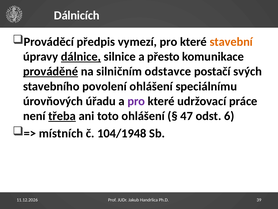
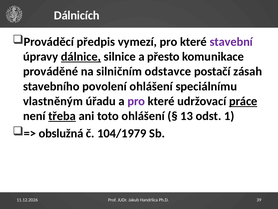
stavební colour: orange -> purple (231, 42)
prováděné underline: present -> none (51, 71)
svých: svých -> zásah (248, 71)
úrovňových: úrovňových -> vlastněným (53, 101)
práce underline: none -> present (243, 101)
47: 47 -> 13 (187, 116)
6: 6 -> 1 (229, 116)
místních: místních -> obslužná (61, 133)
104/1948: 104/1948 -> 104/1979 (122, 133)
